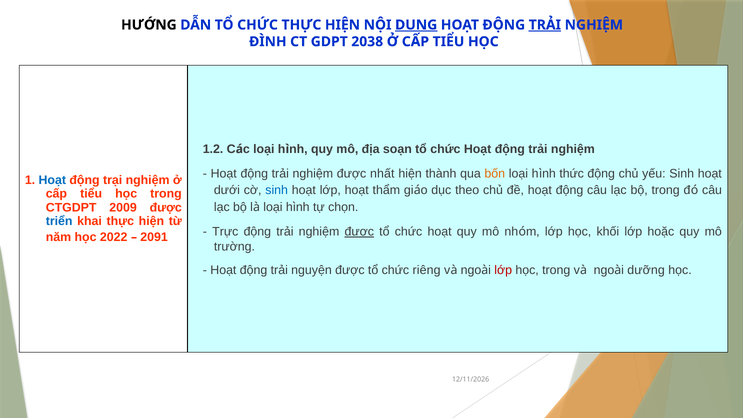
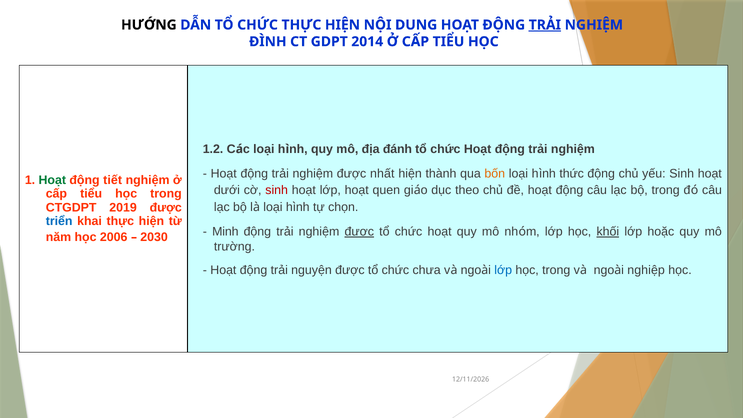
DUNG underline: present -> none (416, 25)
2038: 2038 -> 2014 (367, 42)
soạn: soạn -> đánh (397, 149)
Hoạt colour: blue -> green (52, 180)
trại: trại -> tiết (113, 180)
sinh colour: blue -> red (277, 190)
thẩm: thẩm -> quen (386, 190)
2009: 2009 -> 2019 (123, 207)
Trực: Trực -> Minh (225, 232)
khối underline: none -> present (608, 232)
2022: 2022 -> 2006 (114, 237)
2091: 2091 -> 2030 (154, 237)
riêng: riêng -> chưa (427, 270)
lớp colour: red -> blue (503, 270)
dưỡng: dưỡng -> nghiệp (646, 270)
